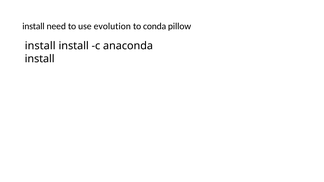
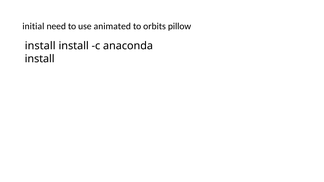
install: install -> initial (33, 26)
evolution: evolution -> animated (112, 26)
conda: conda -> orbits (155, 26)
